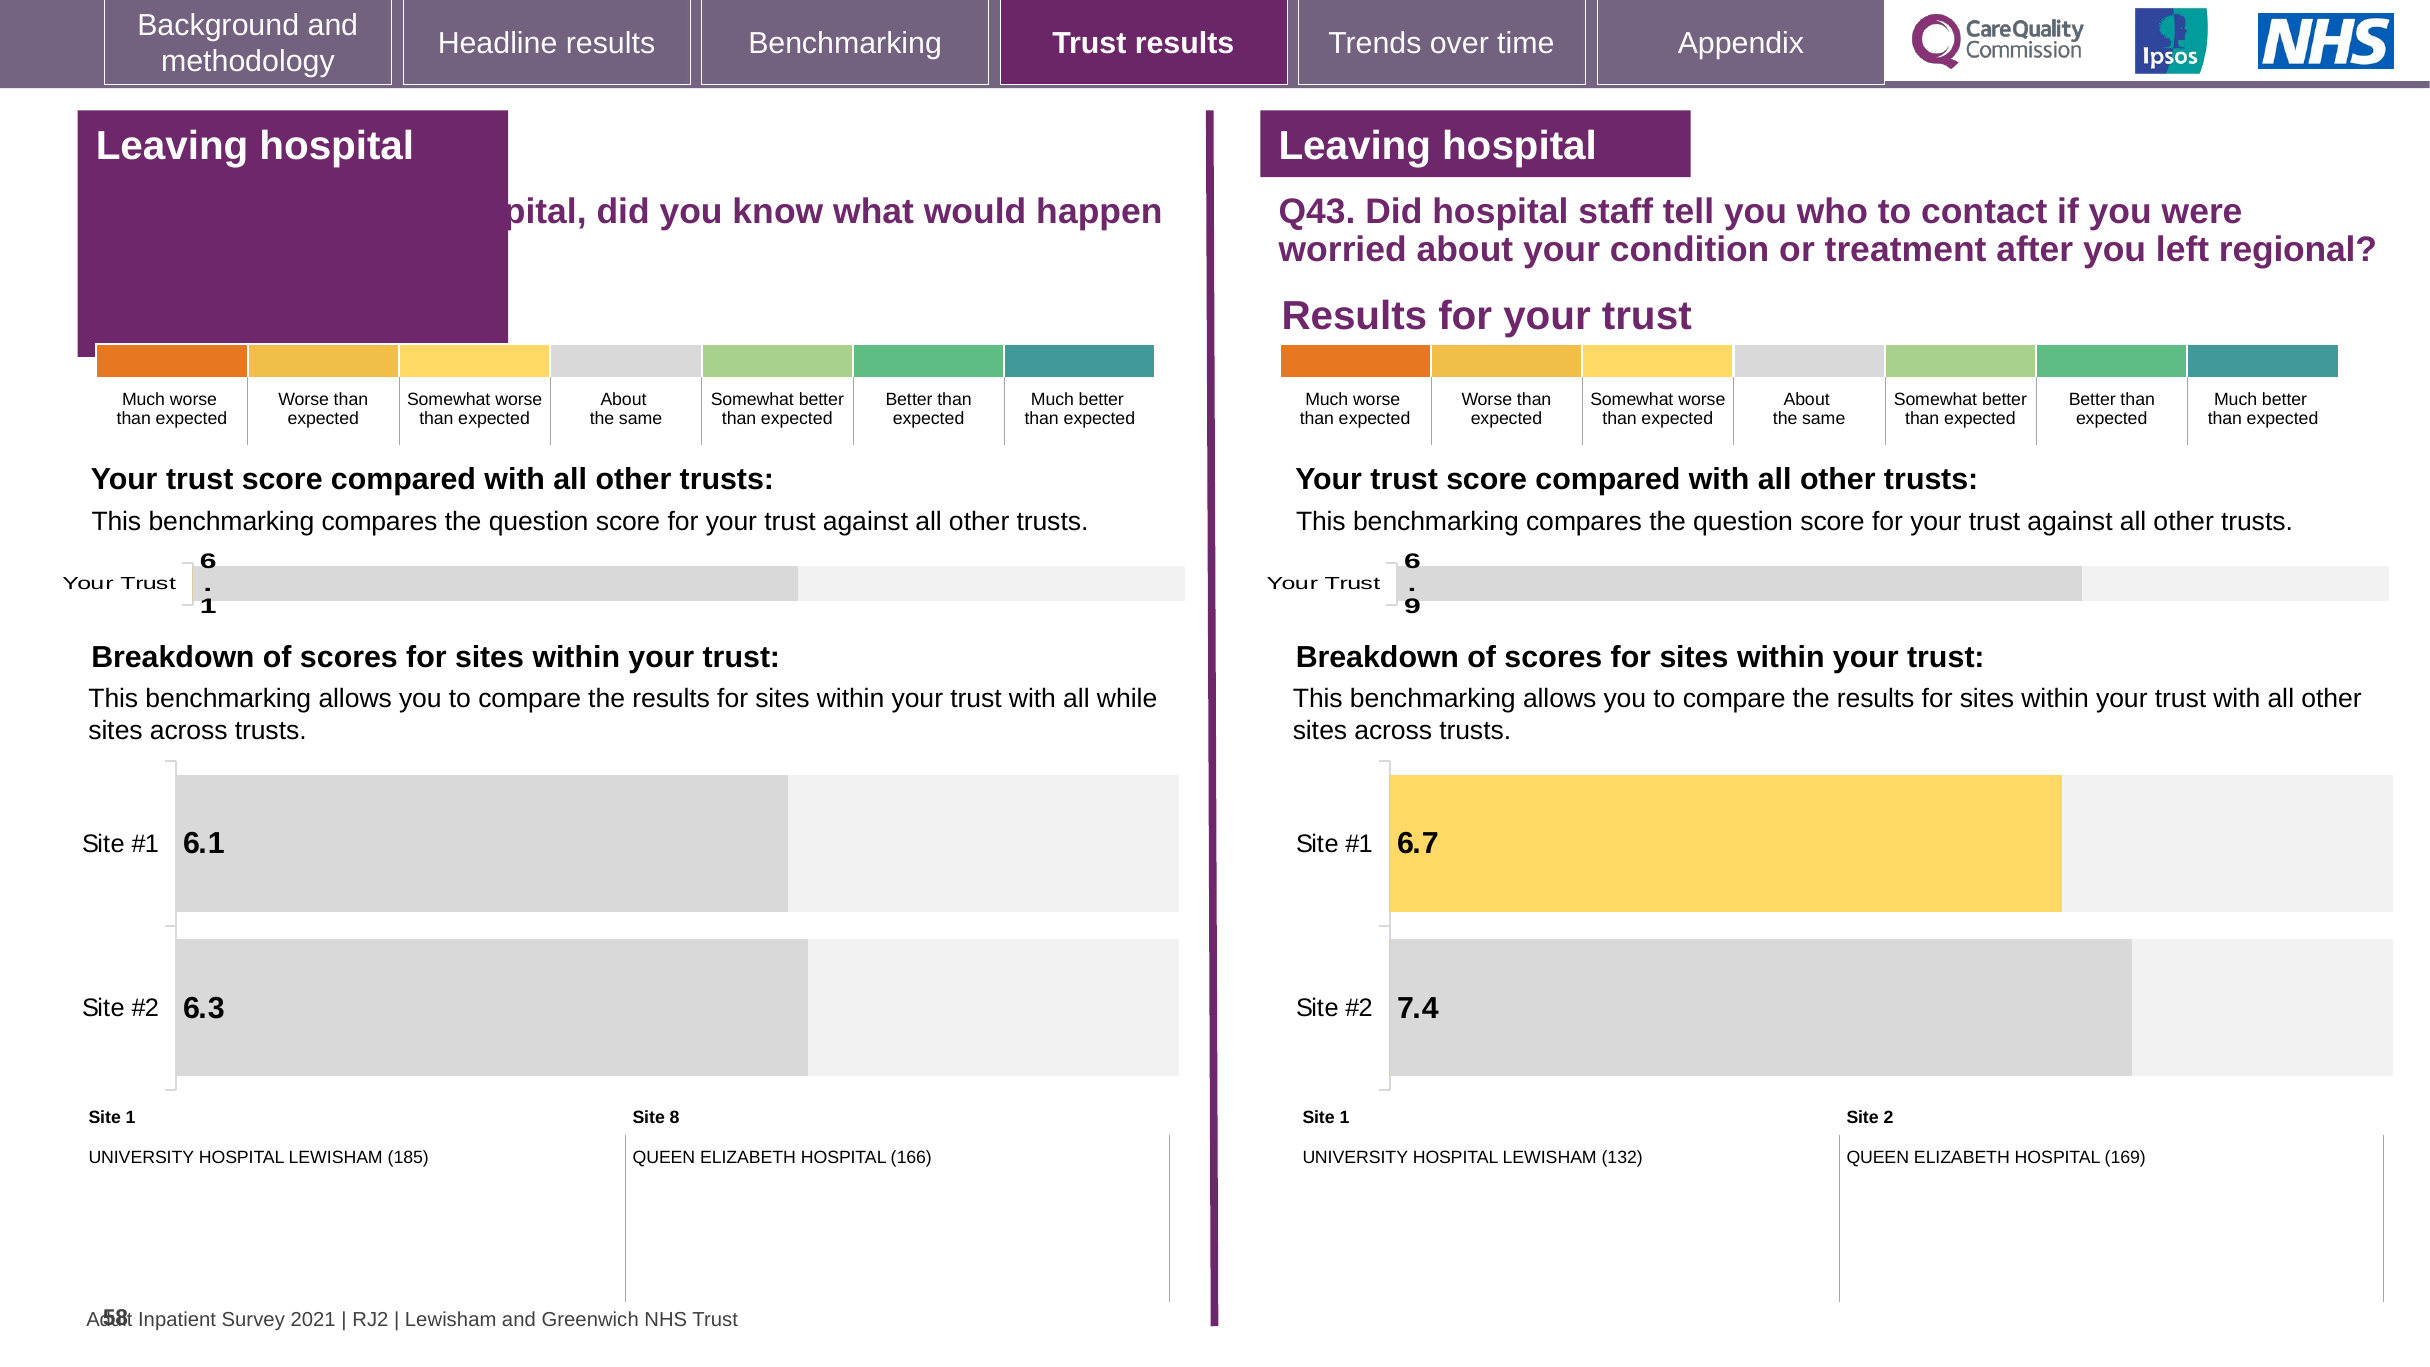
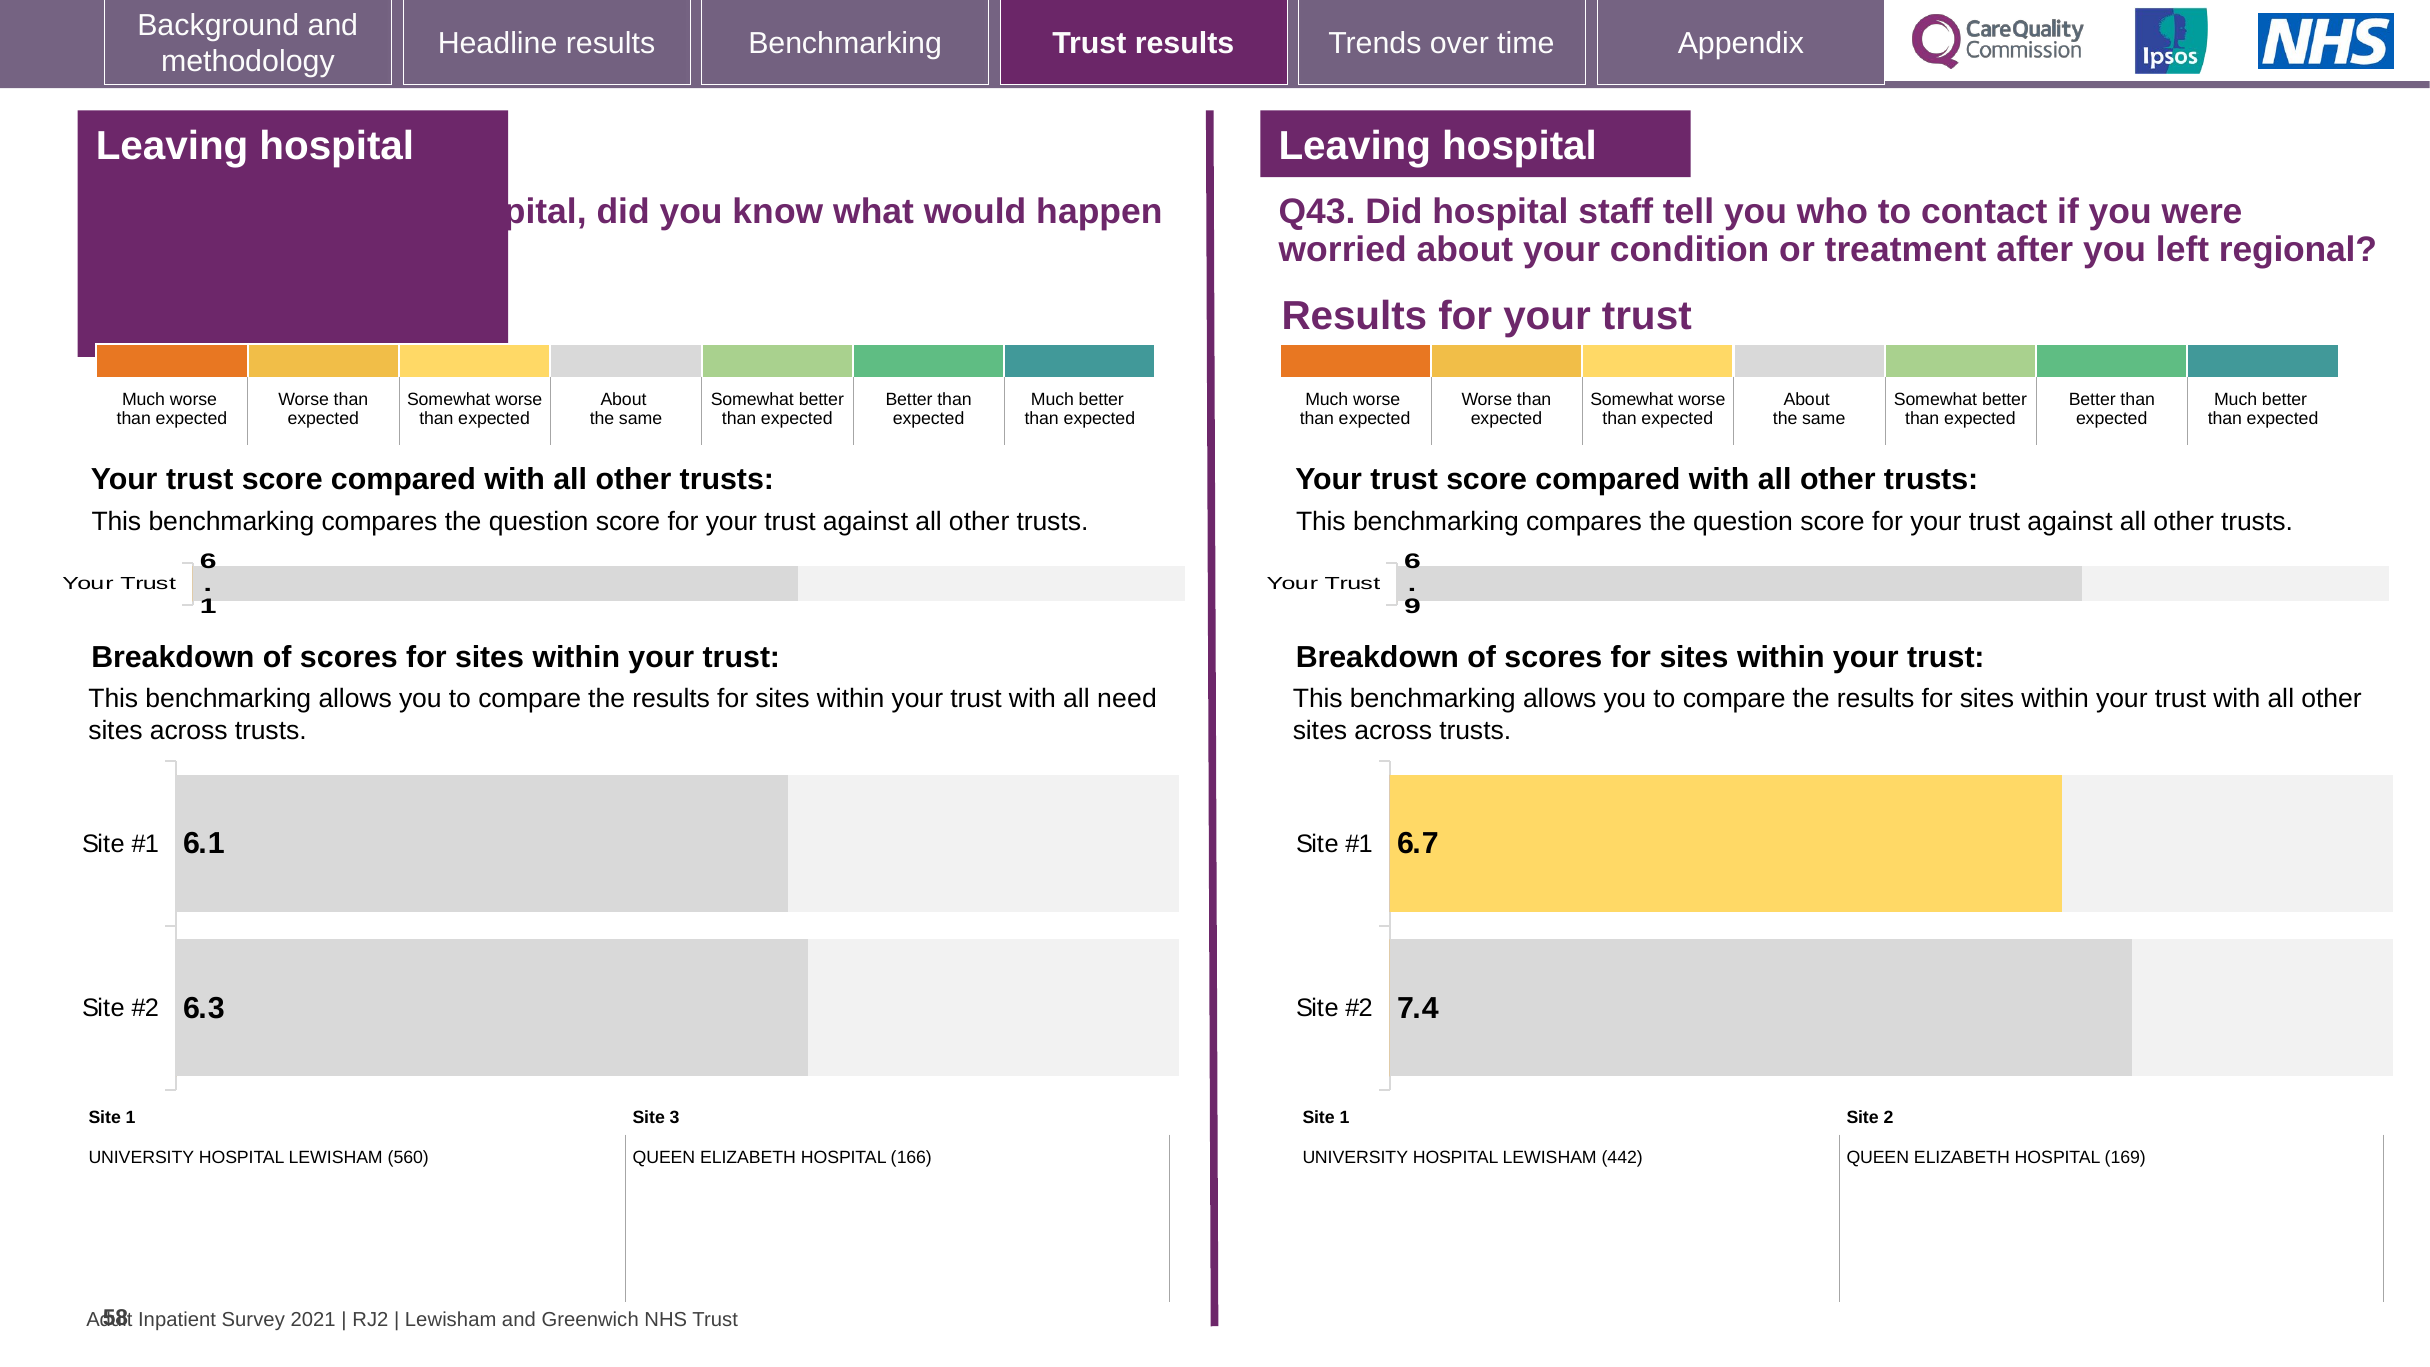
while: while -> need (1127, 699)
8: 8 -> 3 (675, 1118)
185: 185 -> 560 (408, 1157)
132: 132 -> 442 (1622, 1157)
